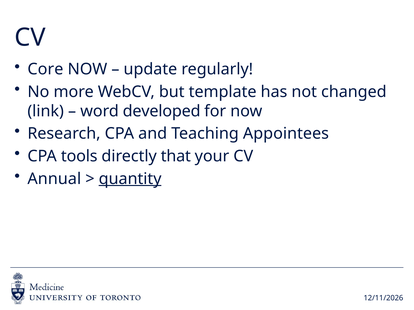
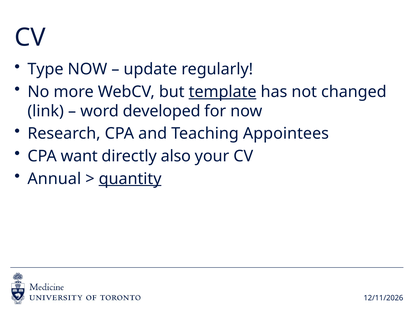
Core: Core -> Type (45, 69)
template underline: none -> present (223, 92)
tools: tools -> want (79, 156)
that: that -> also (176, 156)
